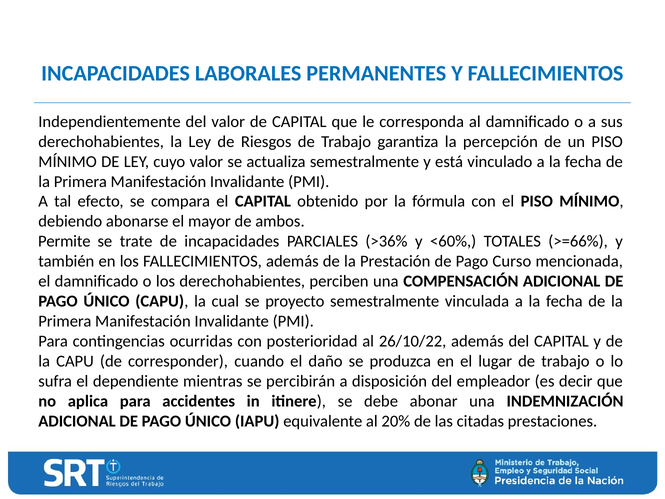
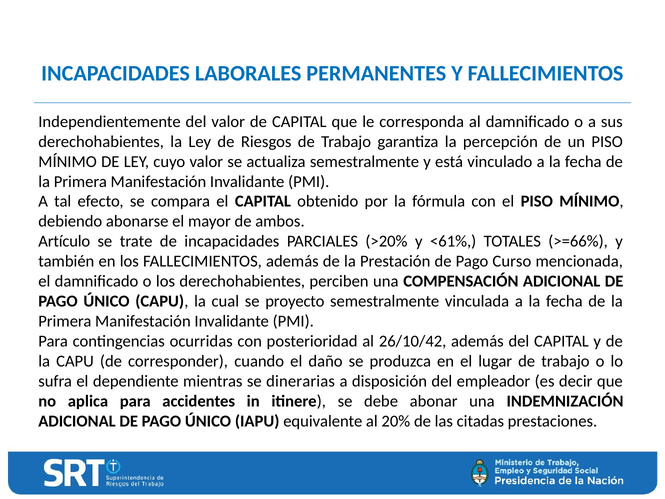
Permite: Permite -> Artículo (64, 241)
>36%: >36% -> >20% (386, 241)
<60%: <60% -> <61% (453, 241)
26/10/22: 26/10/22 -> 26/10/42 (413, 341)
percibirán: percibirán -> dinerarias (301, 381)
